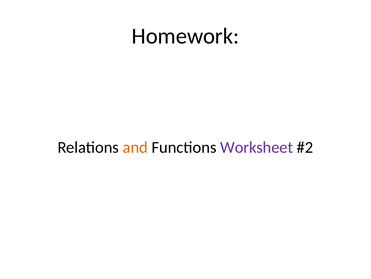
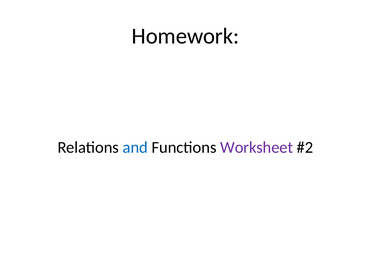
and colour: orange -> blue (135, 147)
